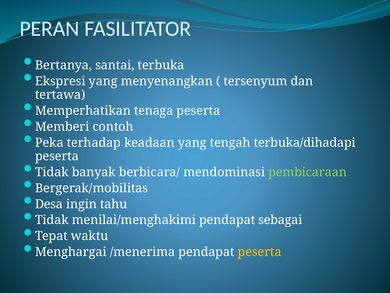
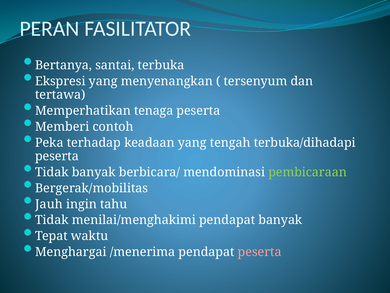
Desa: Desa -> Jauh (49, 204)
pendapat sebagai: sebagai -> banyak (280, 220)
peserta colour: yellow -> pink (260, 252)
